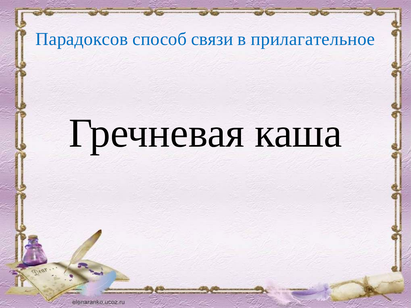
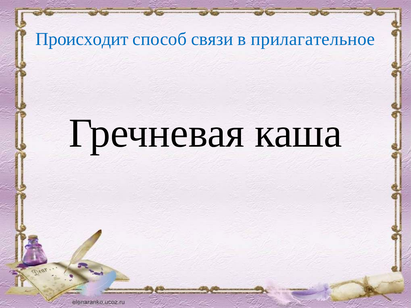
Парадоксов: Парадоксов -> Происходит (82, 39)
